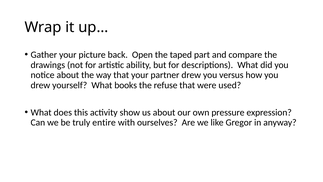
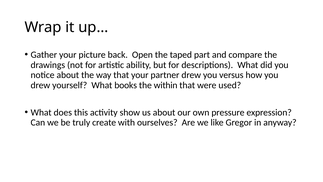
refuse: refuse -> within (166, 85)
entire: entire -> create (104, 122)
